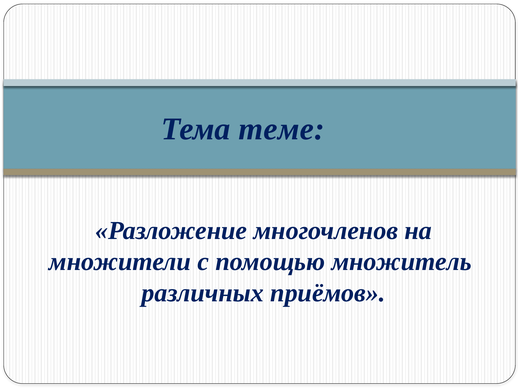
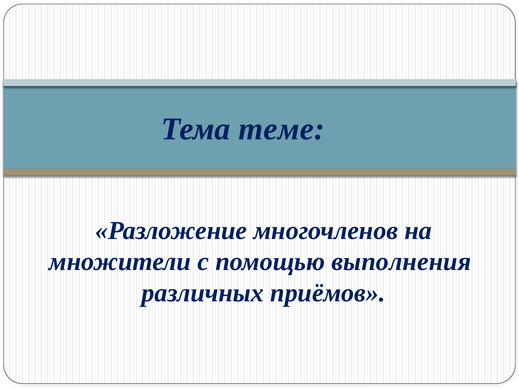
множитель: множитель -> выполнения (401, 262)
